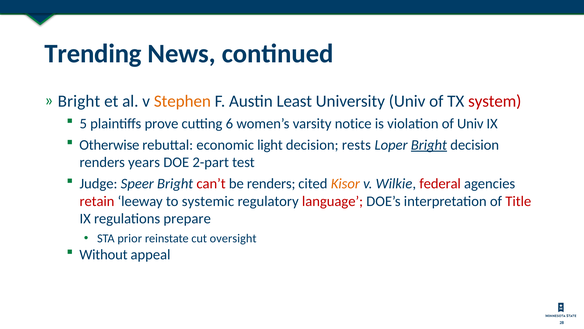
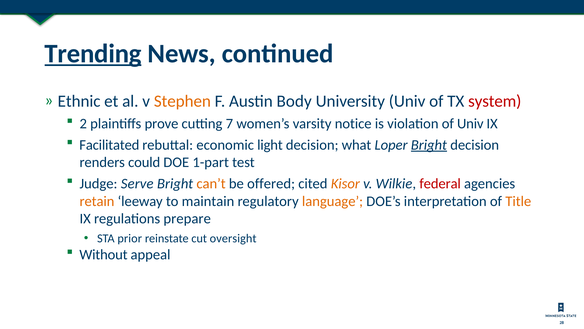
Trending underline: none -> present (93, 53)
Bright: Bright -> Ethnic (79, 101)
Least: Least -> Body (294, 101)
5: 5 -> 2 (83, 124)
6: 6 -> 7 (229, 124)
Otherwise: Otherwise -> Facilitated (109, 145)
rests: rests -> what (357, 145)
years: years -> could (144, 162)
2-part: 2-part -> 1-part (211, 162)
Speer: Speer -> Serve (137, 183)
can’t colour: red -> orange (211, 183)
be renders: renders -> offered (271, 183)
retain colour: red -> orange (97, 201)
systemic: systemic -> maintain (208, 201)
language colour: red -> orange (332, 201)
Title colour: red -> orange (518, 201)
